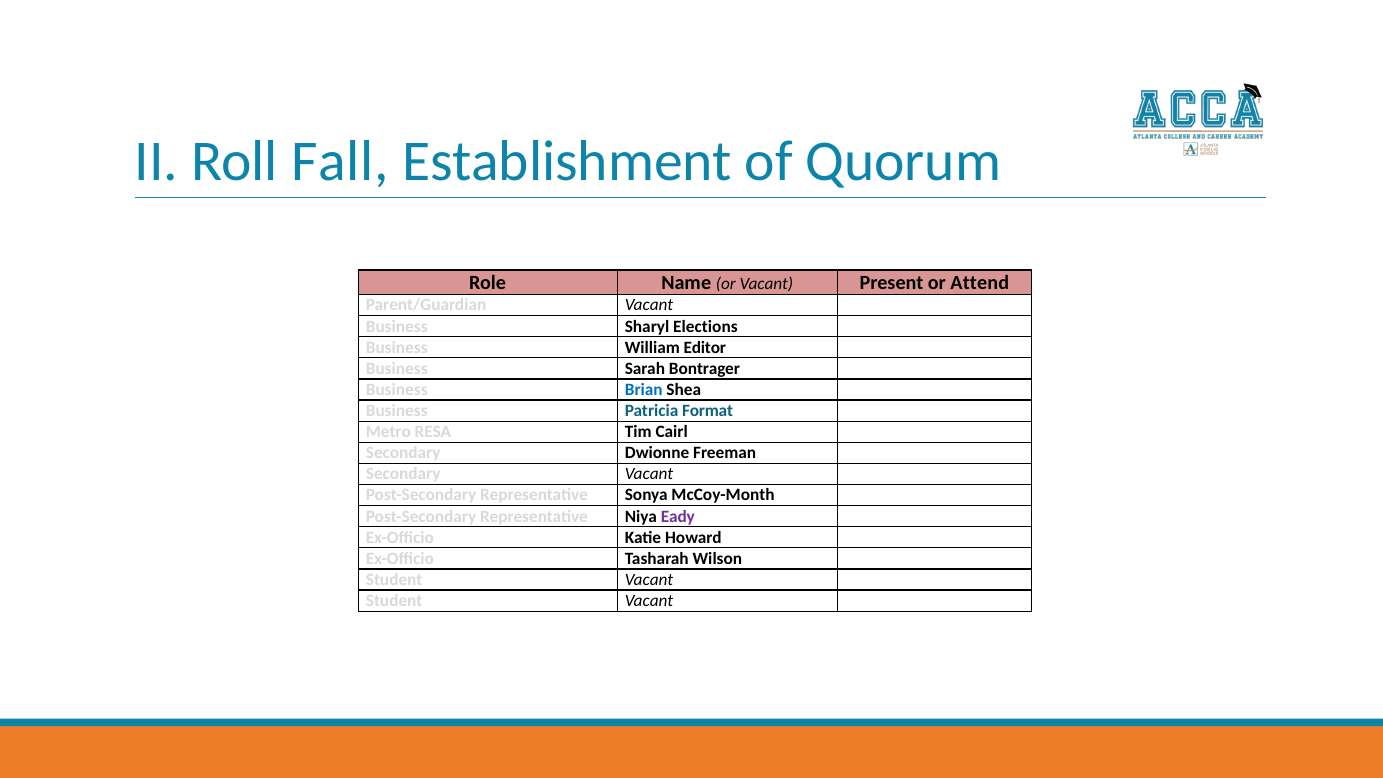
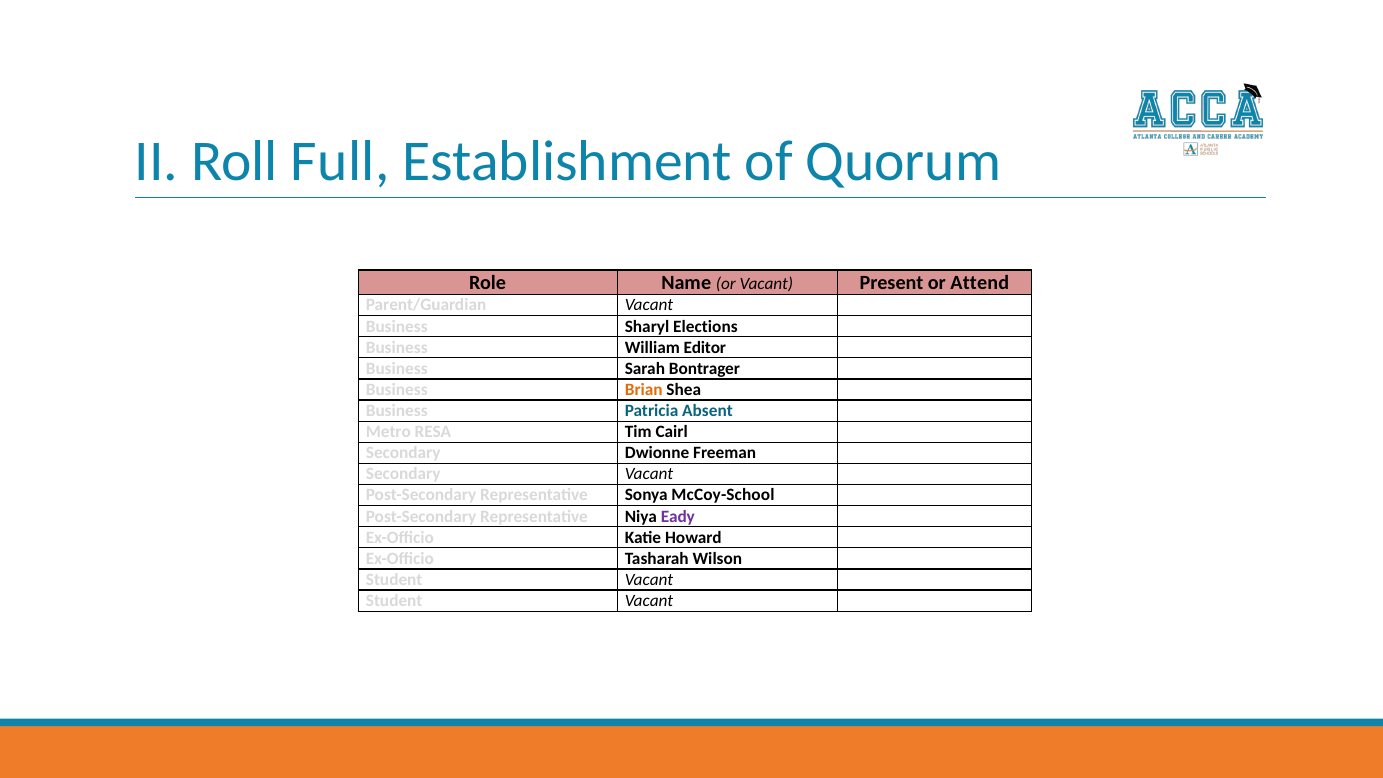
Fall: Fall -> Full (340, 161)
Brian colour: blue -> orange (644, 390)
Format: Format -> Absent (707, 411)
McCoy-Month: McCoy-Month -> McCoy-School (723, 495)
